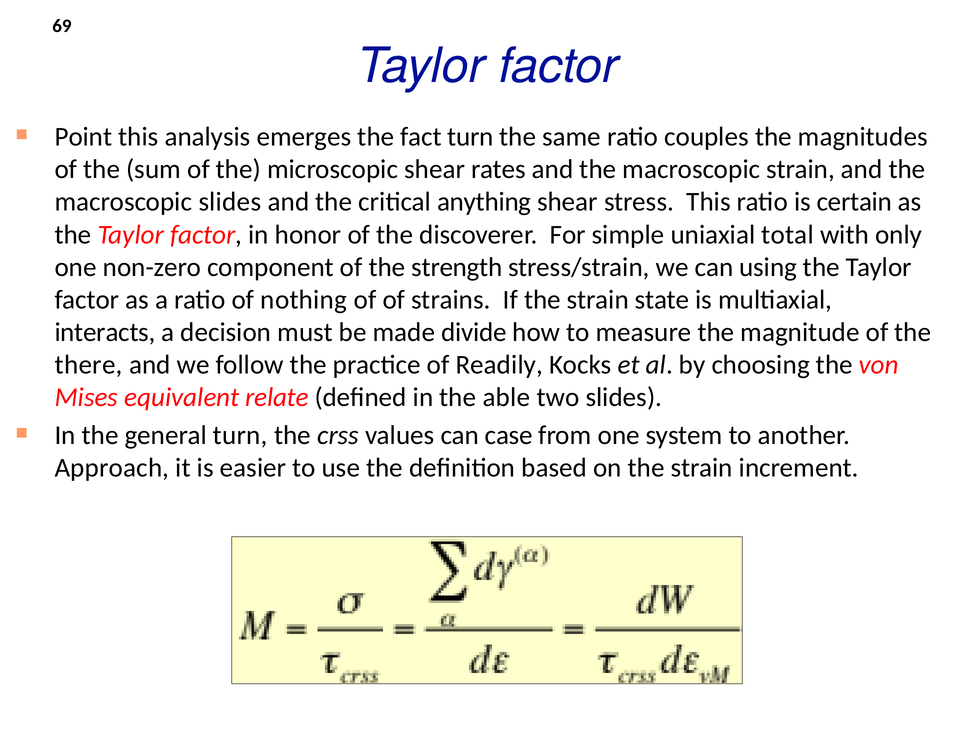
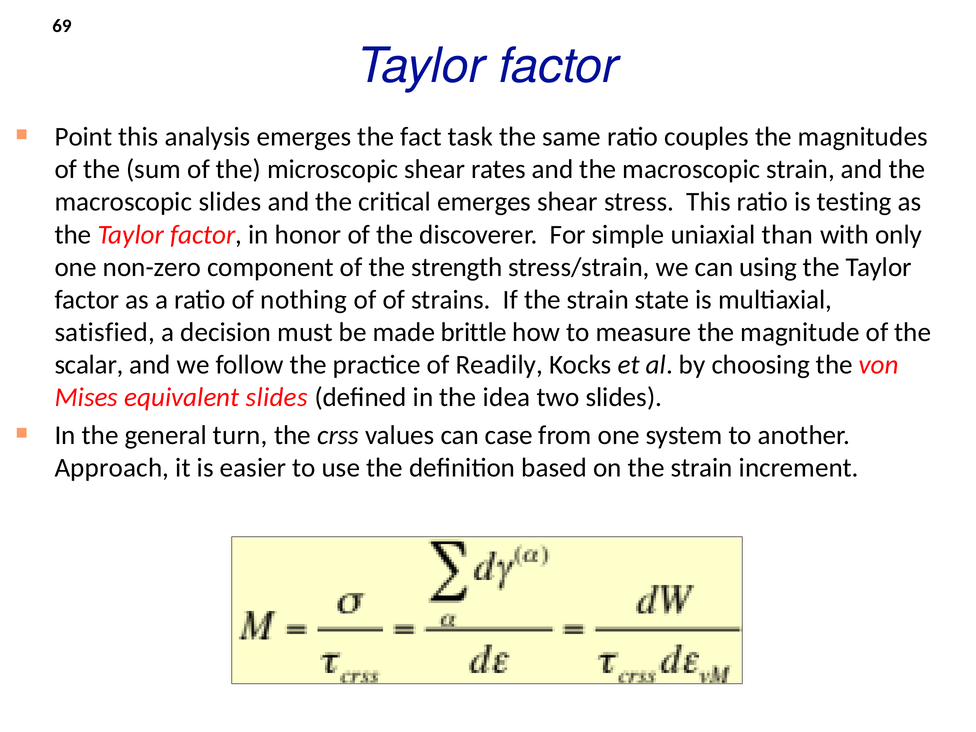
fact turn: turn -> task (470, 137)
critical anything: anything -> emerges (484, 202)
certain: certain -> testing (854, 202)
total: total -> than (788, 235)
interacts: interacts -> satisfied (105, 332)
divide: divide -> brittle (474, 332)
there: there -> scalar (89, 365)
equivalent relate: relate -> slides (277, 397)
able: able -> idea (506, 397)
